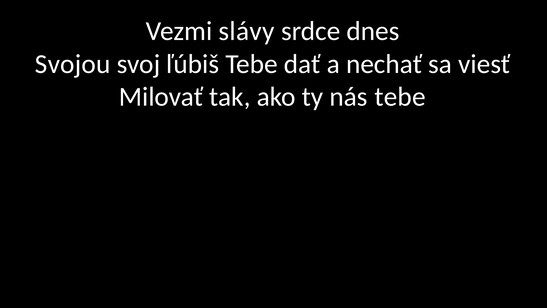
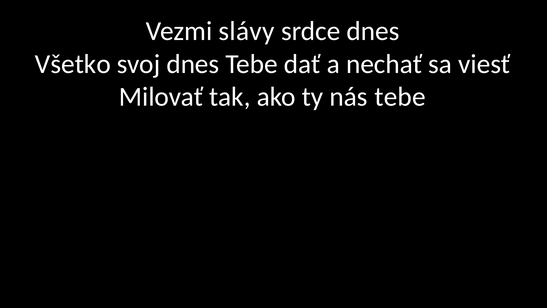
Svojou: Svojou -> Všetko (73, 64)
svoj ľúbiš: ľúbiš -> dnes (193, 64)
